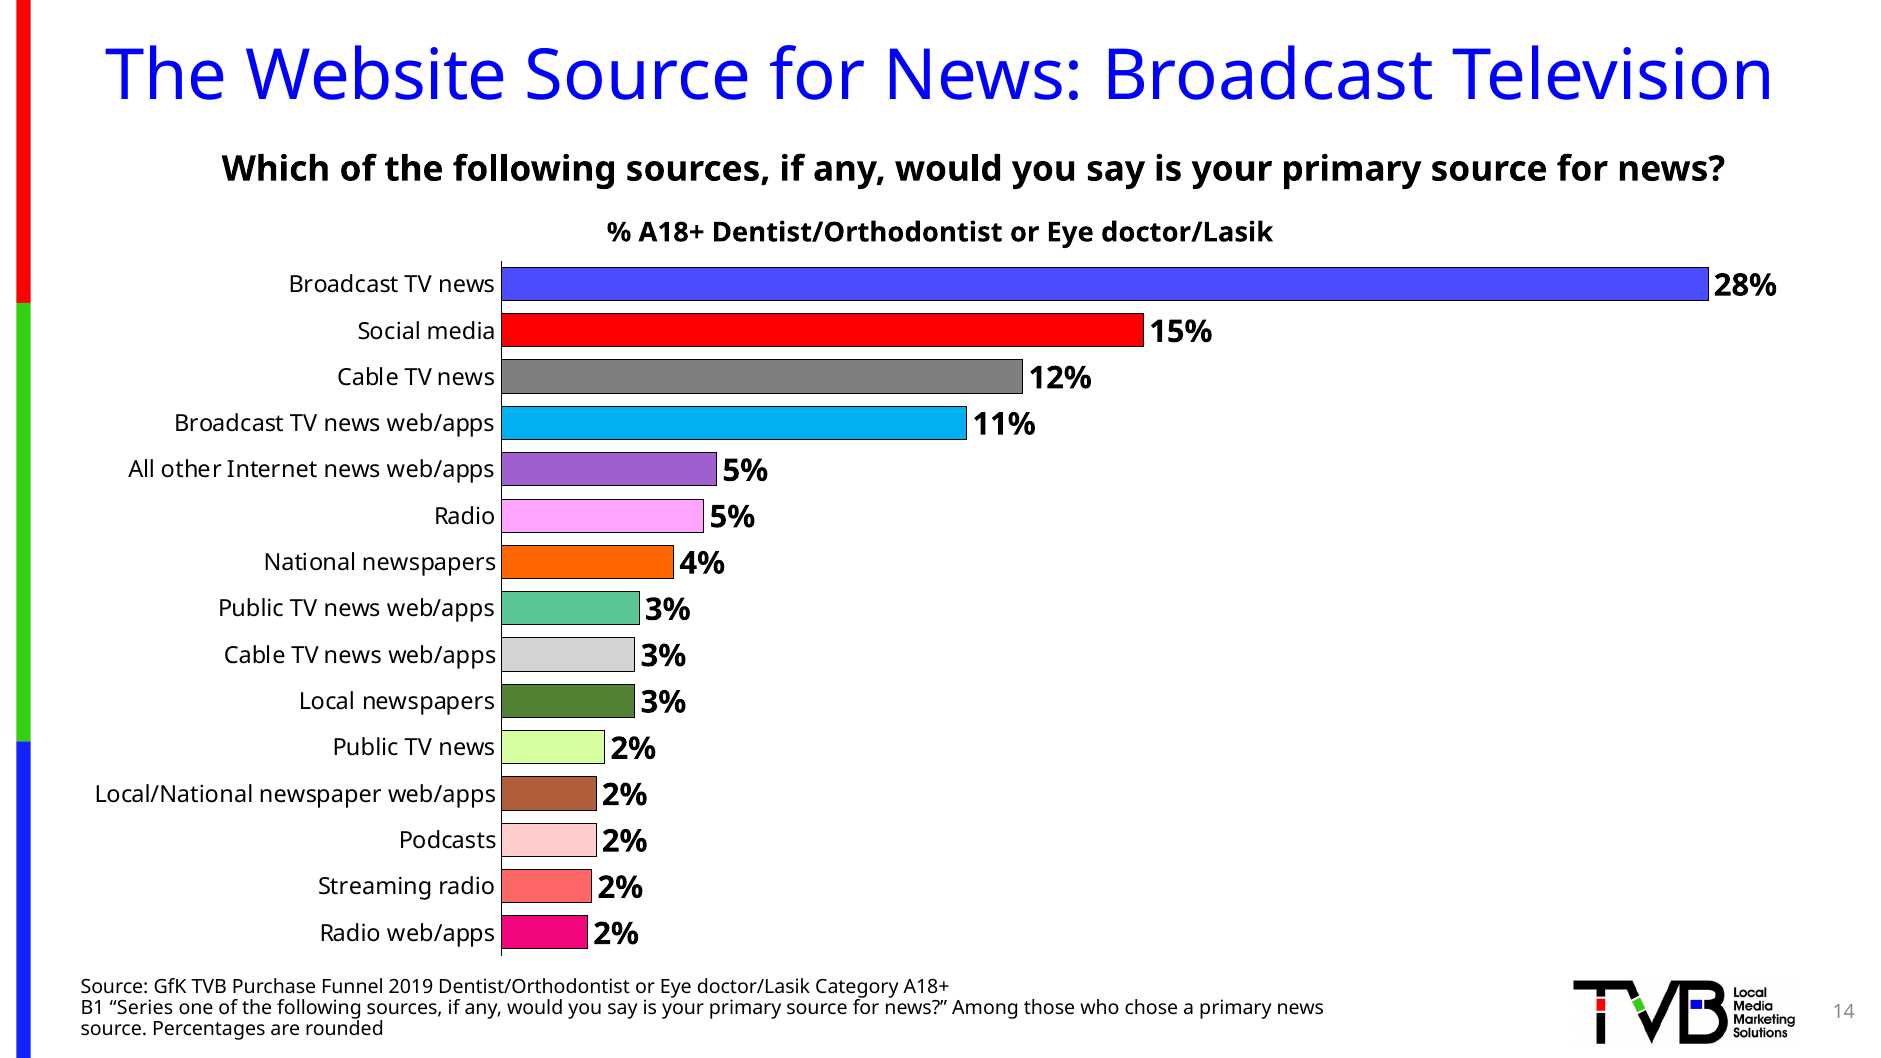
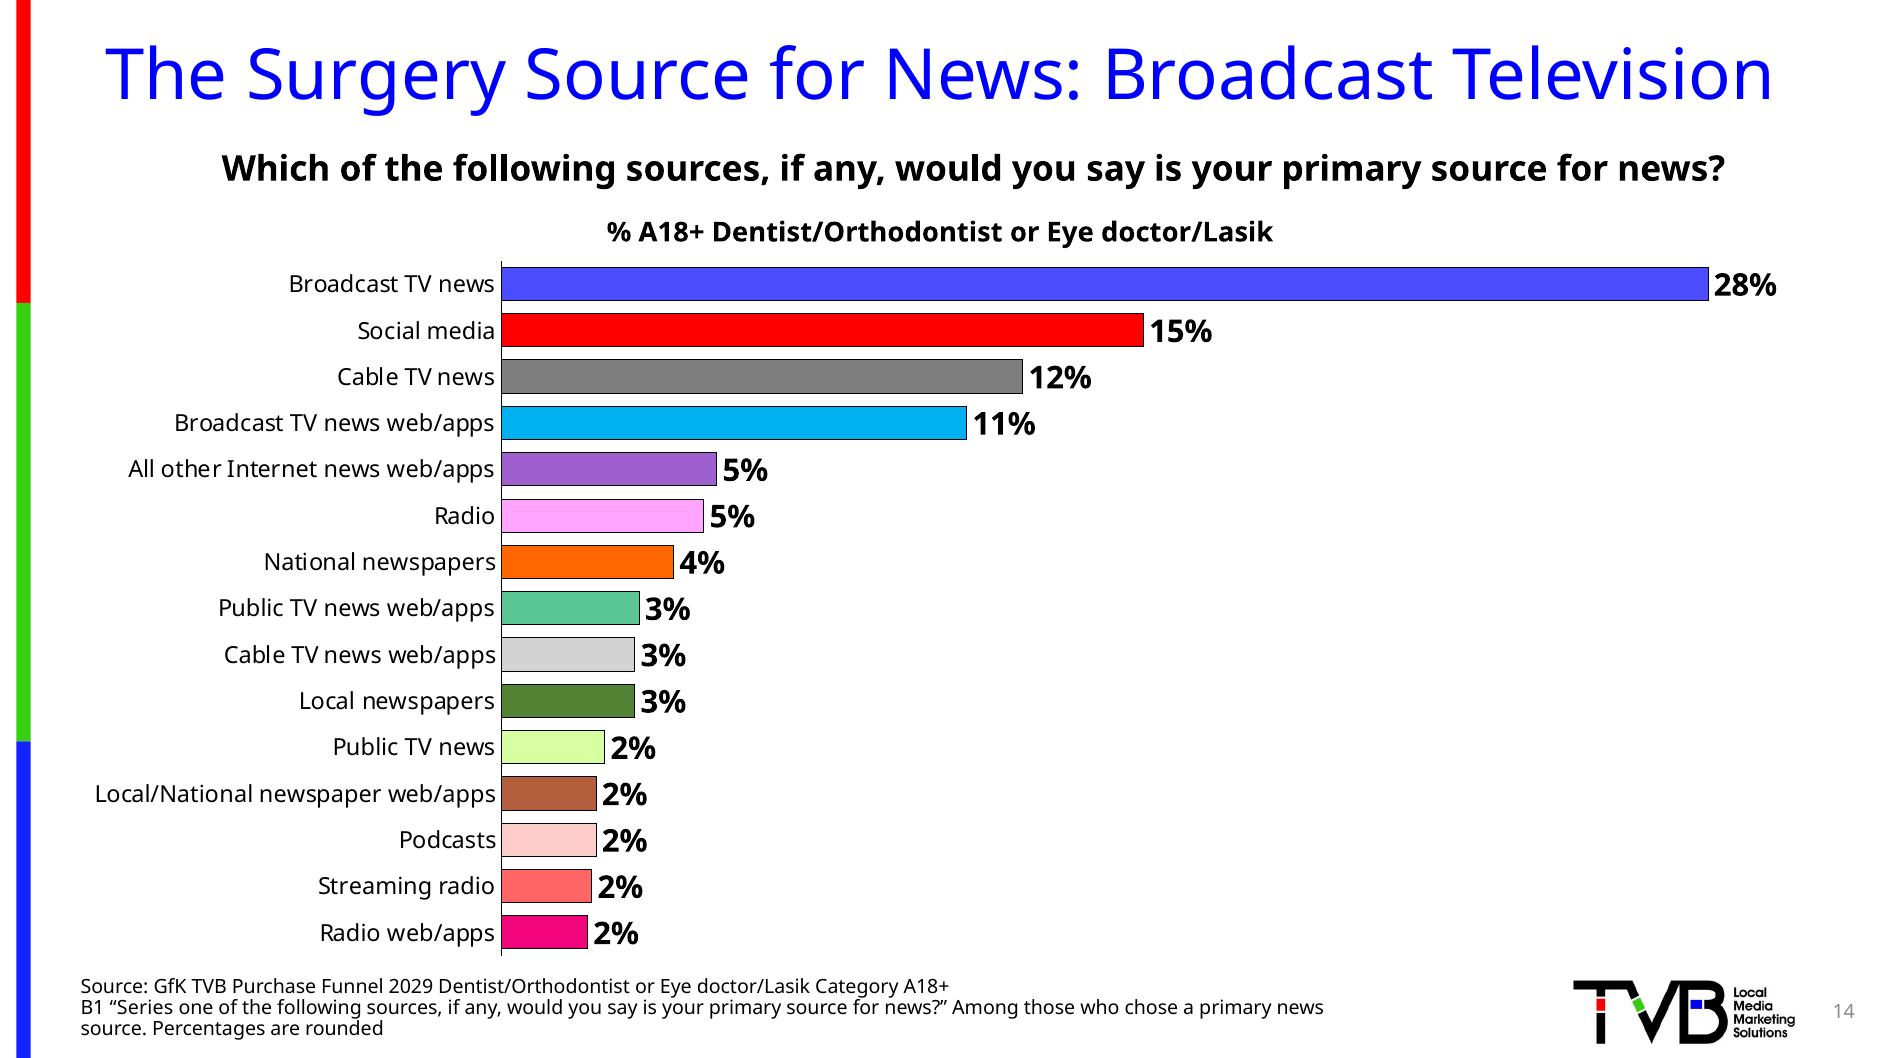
Website: Website -> Surgery (376, 76)
2019: 2019 -> 2029 (411, 987)
